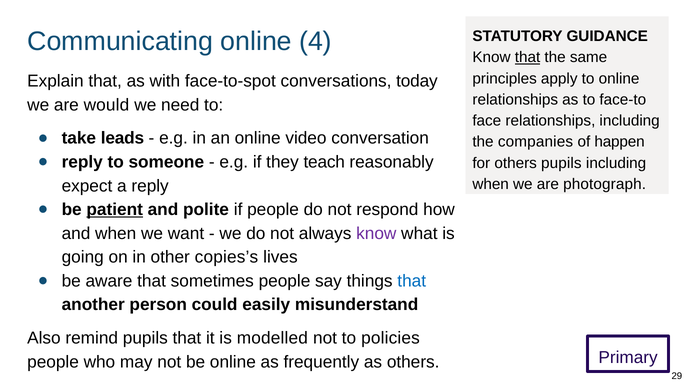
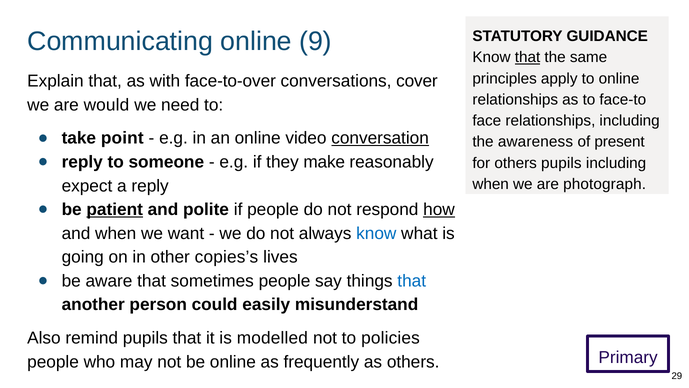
4: 4 -> 9 (316, 41)
face-to-spot: face-to-spot -> face-to-over (230, 81)
today: today -> cover (417, 81)
leads: leads -> point (122, 138)
conversation underline: none -> present (380, 138)
companies: companies -> awareness (535, 142)
happen: happen -> present (620, 142)
teach: teach -> make (324, 162)
how underline: none -> present (439, 209)
know colour: purple -> blue (376, 233)
